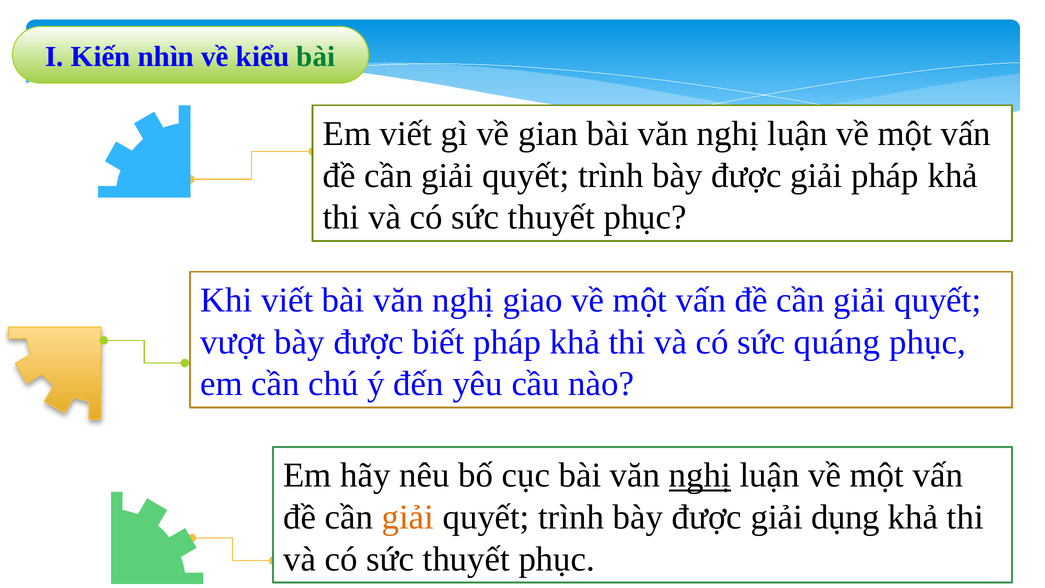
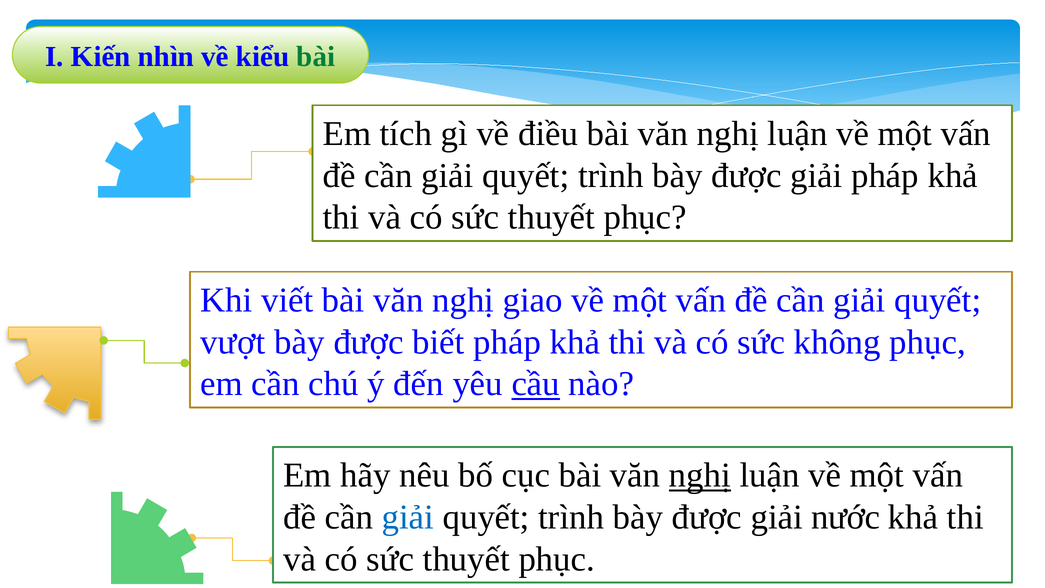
Em viết: viết -> tích (406, 134)
gian: gian -> điều (548, 134)
quáng: quáng -> không (837, 342)
cầu underline: none -> present (536, 384)
giải colour: orange -> blue (408, 517)
dụng: dụng -> nước (846, 517)
